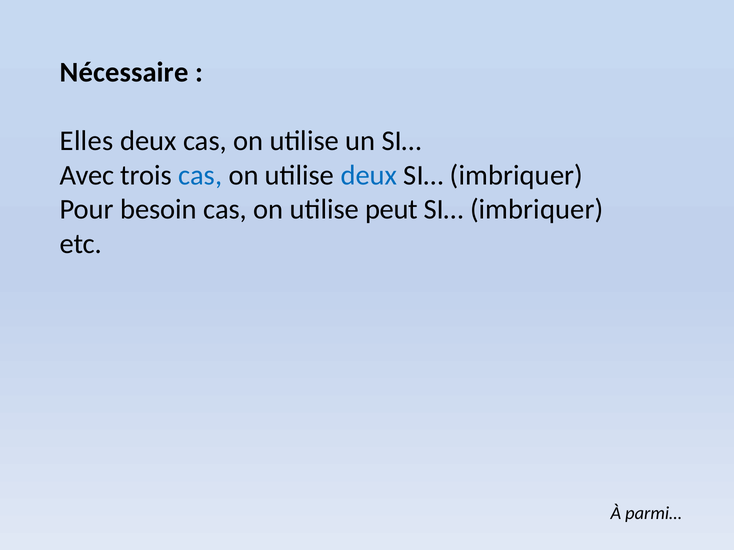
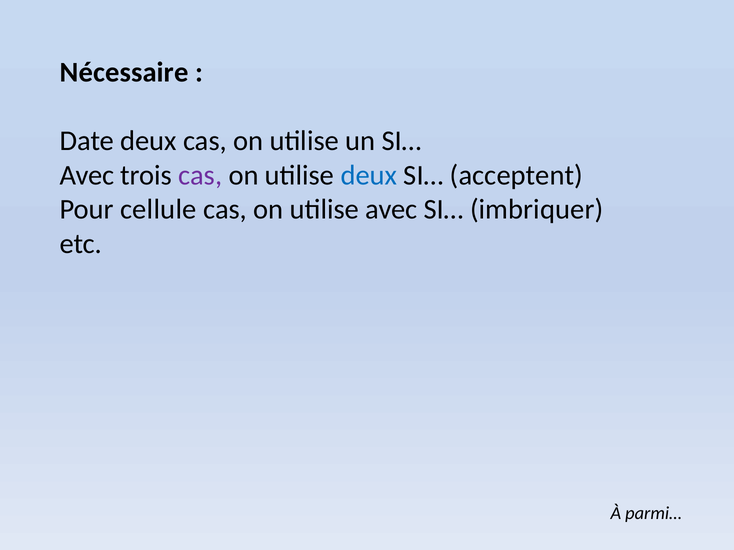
Elles: Elles -> Date (87, 141)
cas colour: blue -> purple (200, 175)
imbriquer: imbriquer -> acceptent (516, 175)
besoin: besoin -> cellule (158, 210)
utilise peut: peut -> avec (391, 210)
